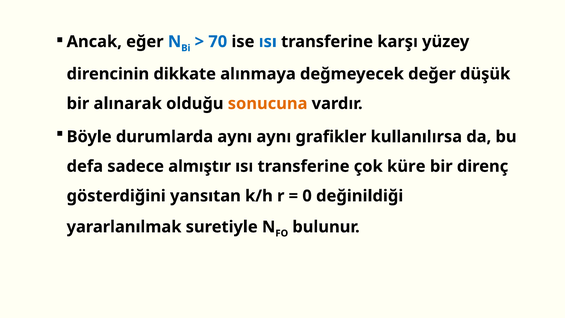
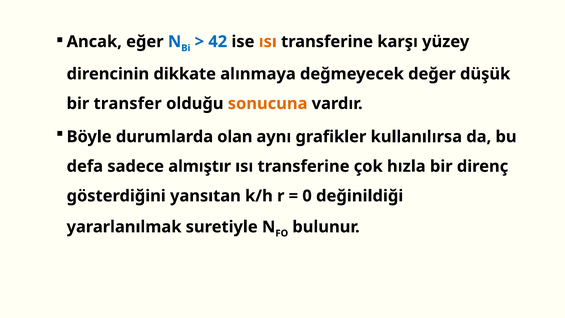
70: 70 -> 42 (218, 42)
ısı colour: blue -> orange (268, 42)
alınarak: alınarak -> transfer (128, 104)
durumlarda aynı: aynı -> olan (235, 137)
küre: küre -> hızla (406, 166)
